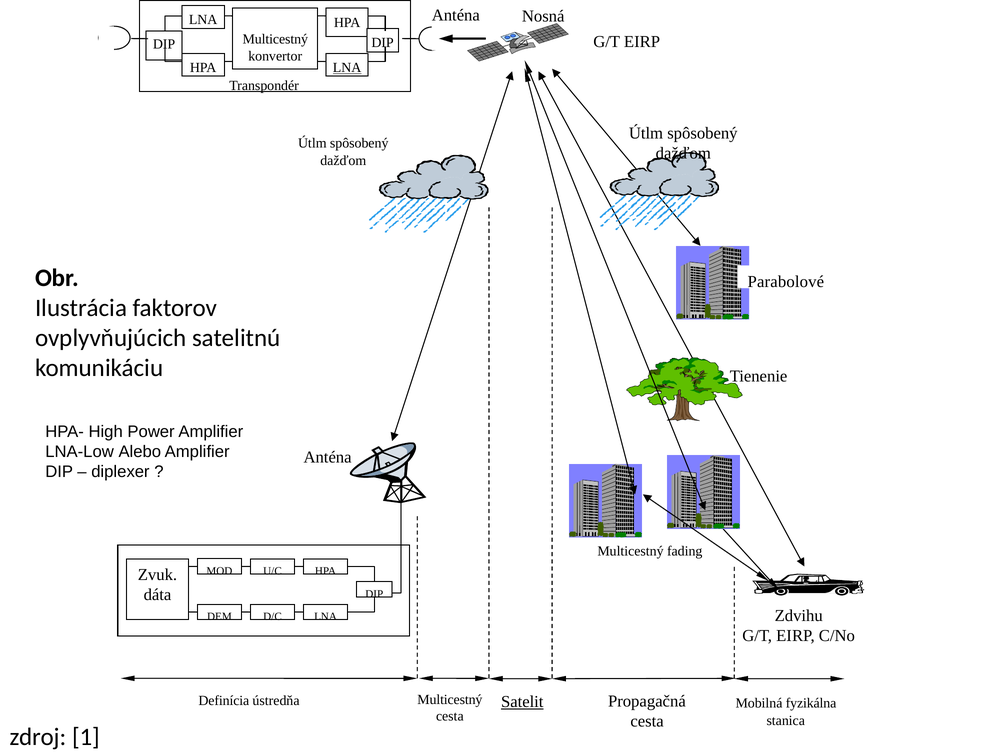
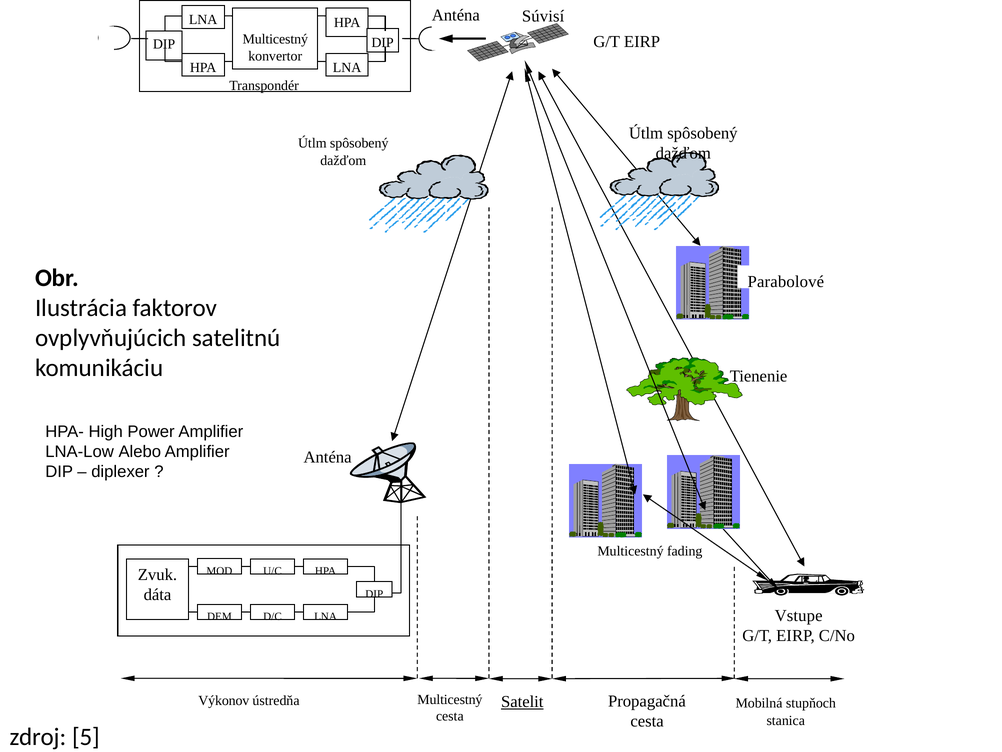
Nosná: Nosná -> Súvisí (543, 16)
LNA underline: present -> none (347, 68)
Zdvihu: Zdvihu -> Vstupe (799, 615)
Definícia: Definícia -> Výkonov (224, 700)
fyzikálna: fyzikálna -> stupňoch (811, 703)
1: 1 -> 5 (86, 737)
